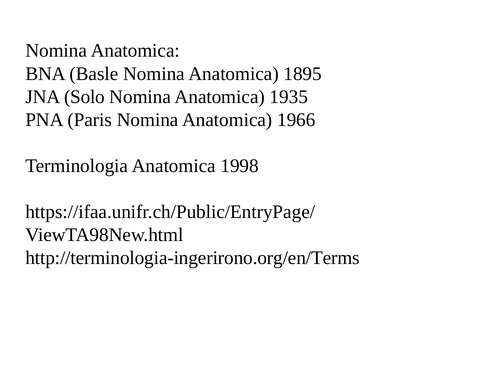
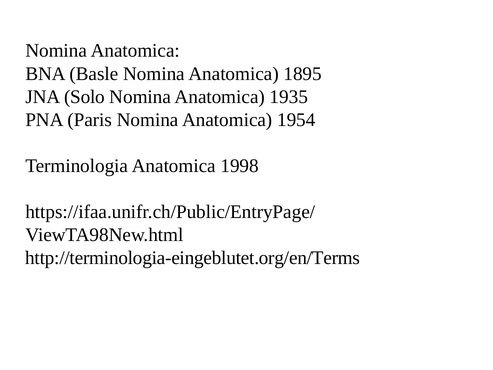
1966: 1966 -> 1954 (296, 120)
http://terminologia-ingerirono.org/en/Terms: http://terminologia-ingerirono.org/en/Terms -> http://terminologia-eingeblutet.org/en/Terms (193, 258)
